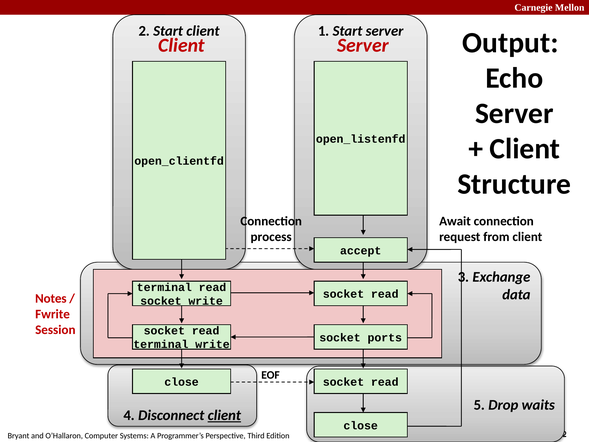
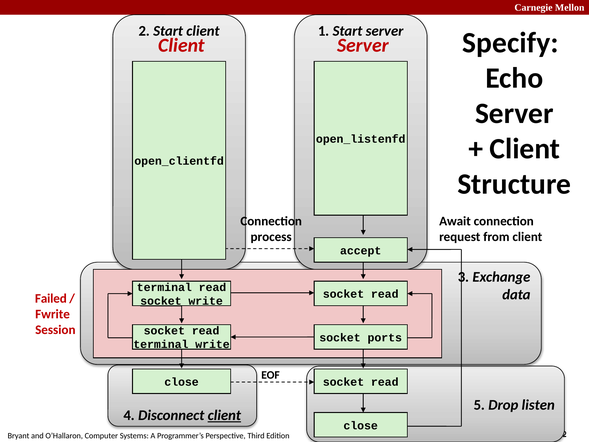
Output: Output -> Specify (510, 43)
Notes: Notes -> Failed (51, 298)
socket underline: none -> present (161, 301)
waits: waits -> listen (538, 405)
